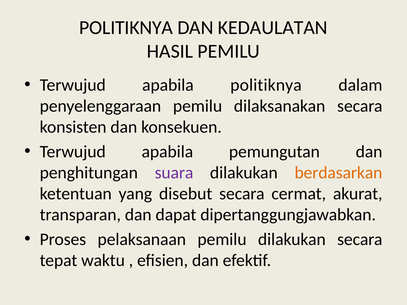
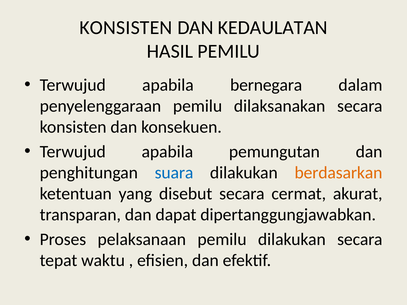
POLITIKNYA: POLITIKNYA -> KONSISTEN (126, 28)
apabila politiknya: politiknya -> bernegara (266, 85)
suara colour: purple -> blue (174, 173)
